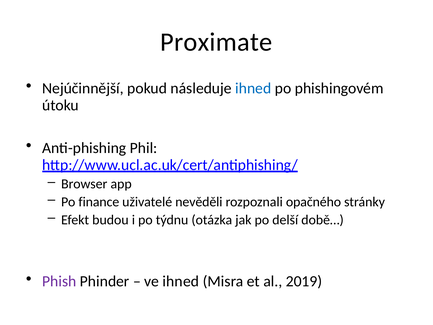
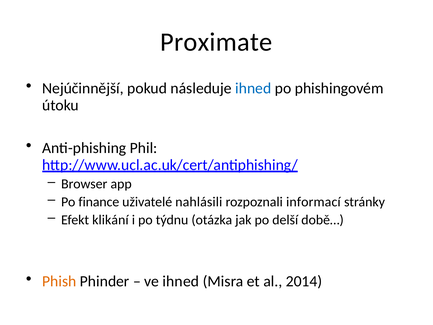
nevěděli: nevěděli -> nahlásili (199, 202)
opačného: opačného -> informací (313, 202)
budou: budou -> klikání (110, 220)
Phish colour: purple -> orange (59, 281)
2019: 2019 -> 2014 (304, 281)
